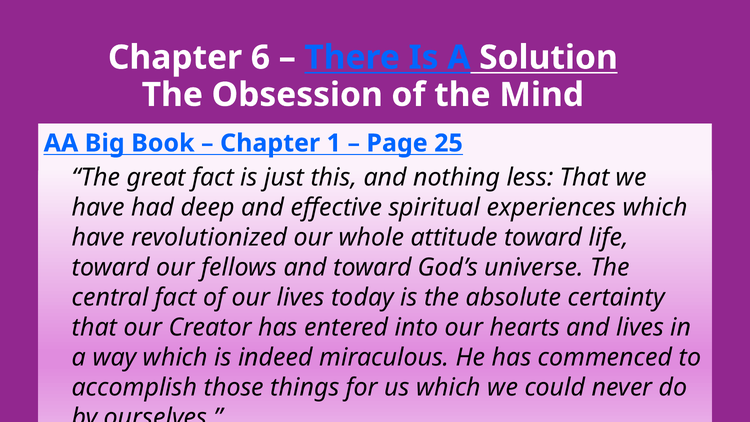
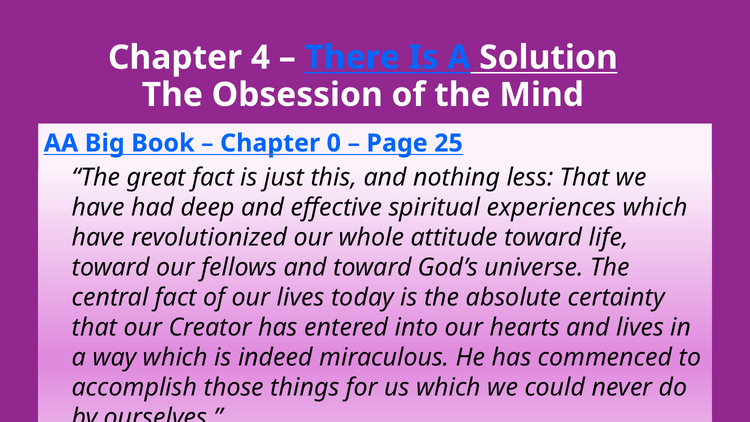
6: 6 -> 4 (260, 58)
1: 1 -> 0 (334, 143)
